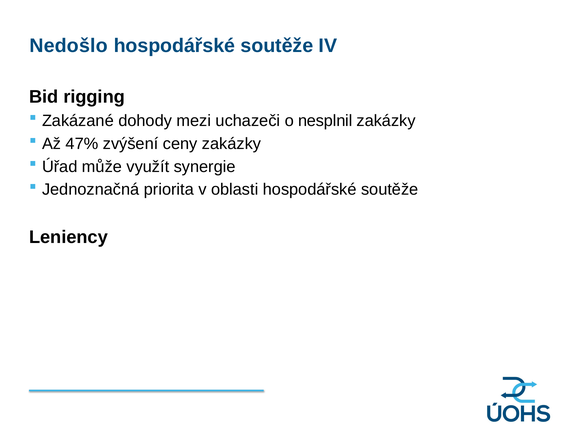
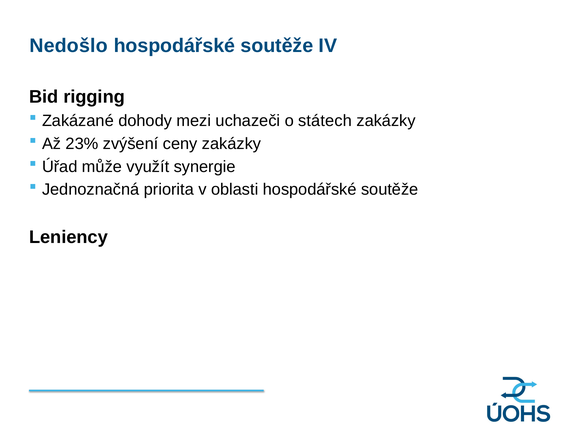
nesplnil: nesplnil -> státech (325, 121)
47%: 47% -> 23% (82, 143)
